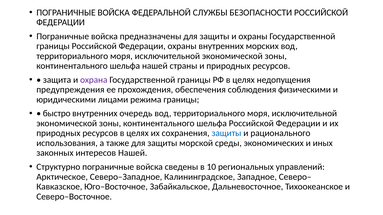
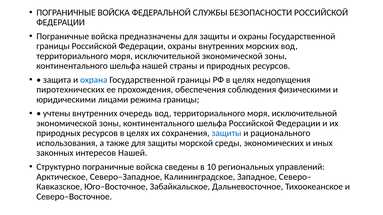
охрана colour: purple -> blue (94, 80)
предупреждения: предупреждения -> пиротехнических (70, 90)
быстро: быстро -> учтены (57, 114)
